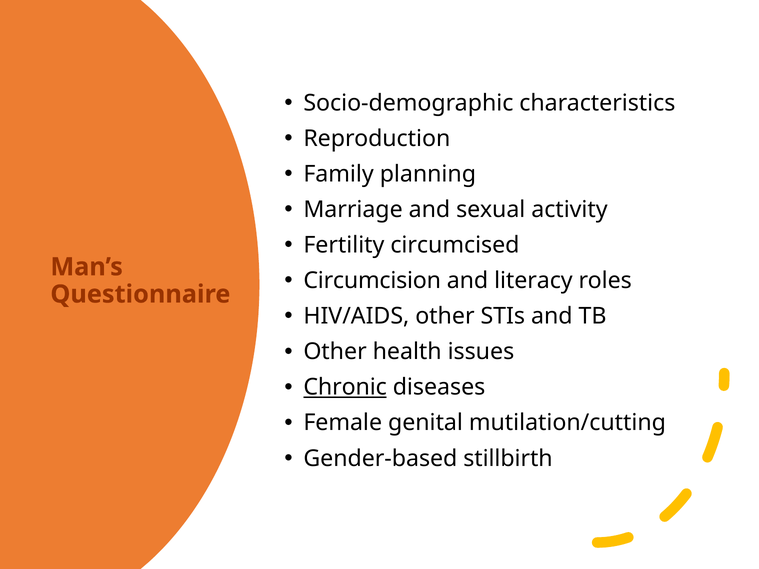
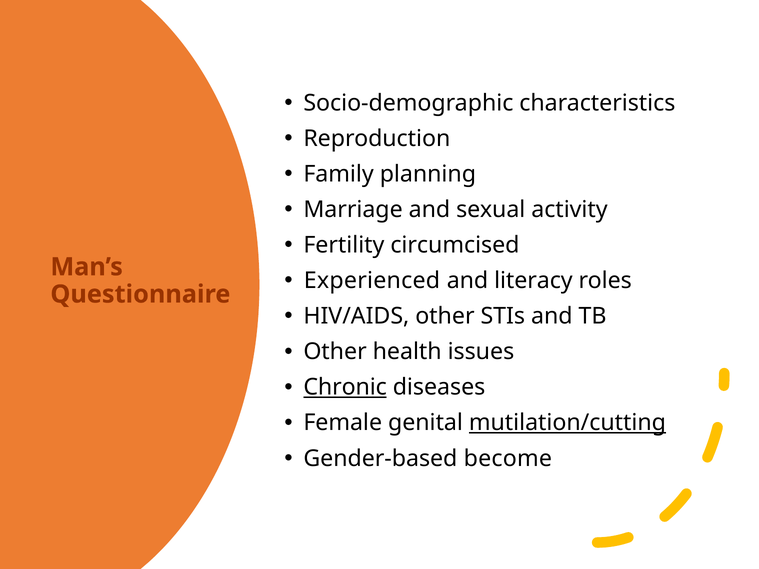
Circumcision: Circumcision -> Experienced (372, 281)
mutilation/cutting underline: none -> present (567, 423)
stillbirth: stillbirth -> become (508, 459)
